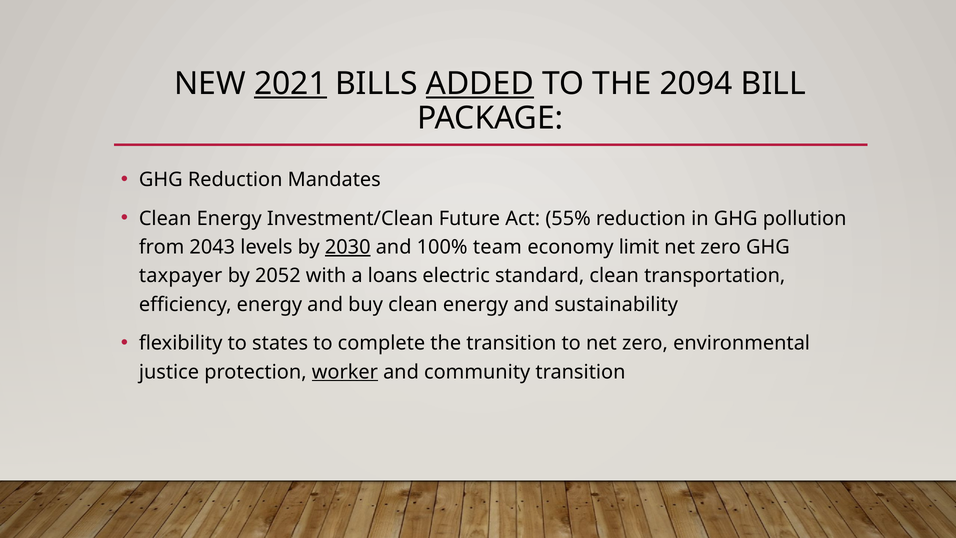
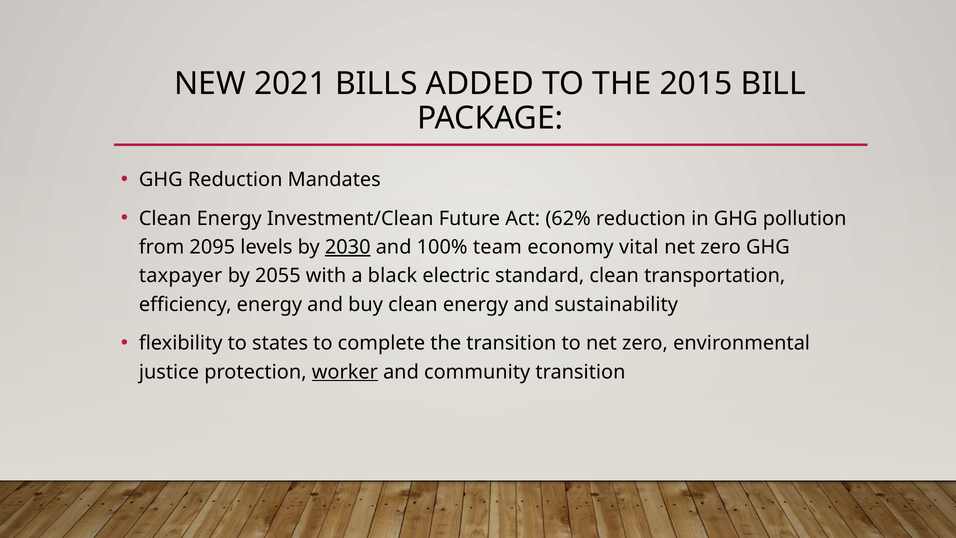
2021 underline: present -> none (290, 84)
ADDED underline: present -> none (480, 84)
2094: 2094 -> 2015 (696, 84)
55%: 55% -> 62% (568, 218)
2043: 2043 -> 2095 (212, 247)
limit: limit -> vital (639, 247)
2052: 2052 -> 2055 (278, 276)
loans: loans -> black (392, 276)
